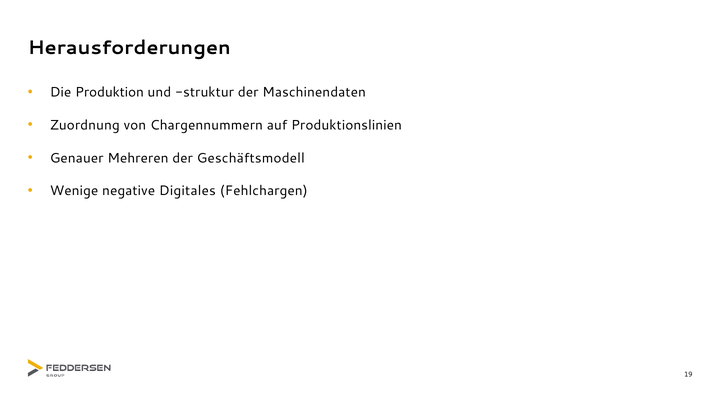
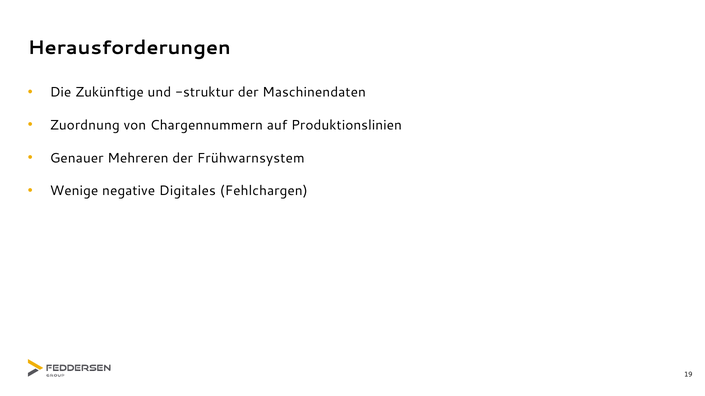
Produktion: Produktion -> Zukünftige (109, 92)
Geschäftsmodell: Geschäftsmodell -> Frühwarnsystem (251, 158)
